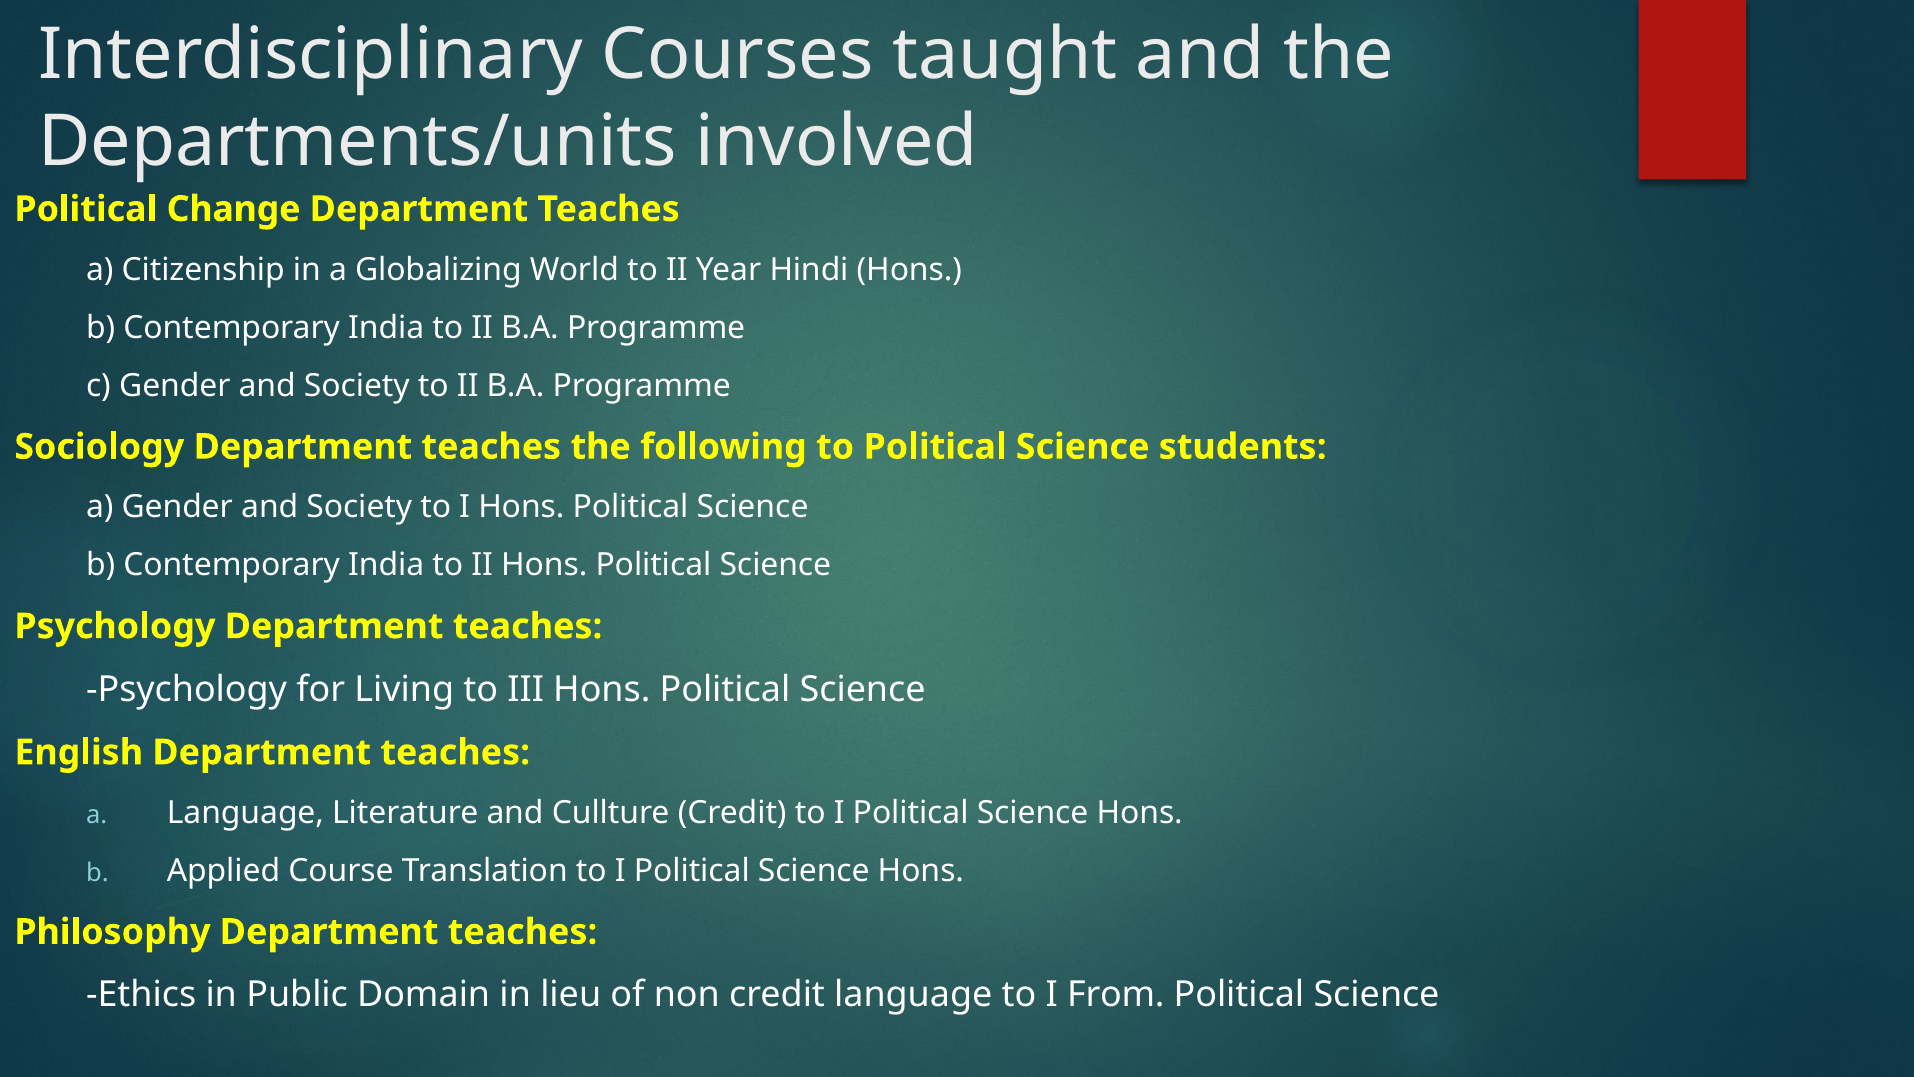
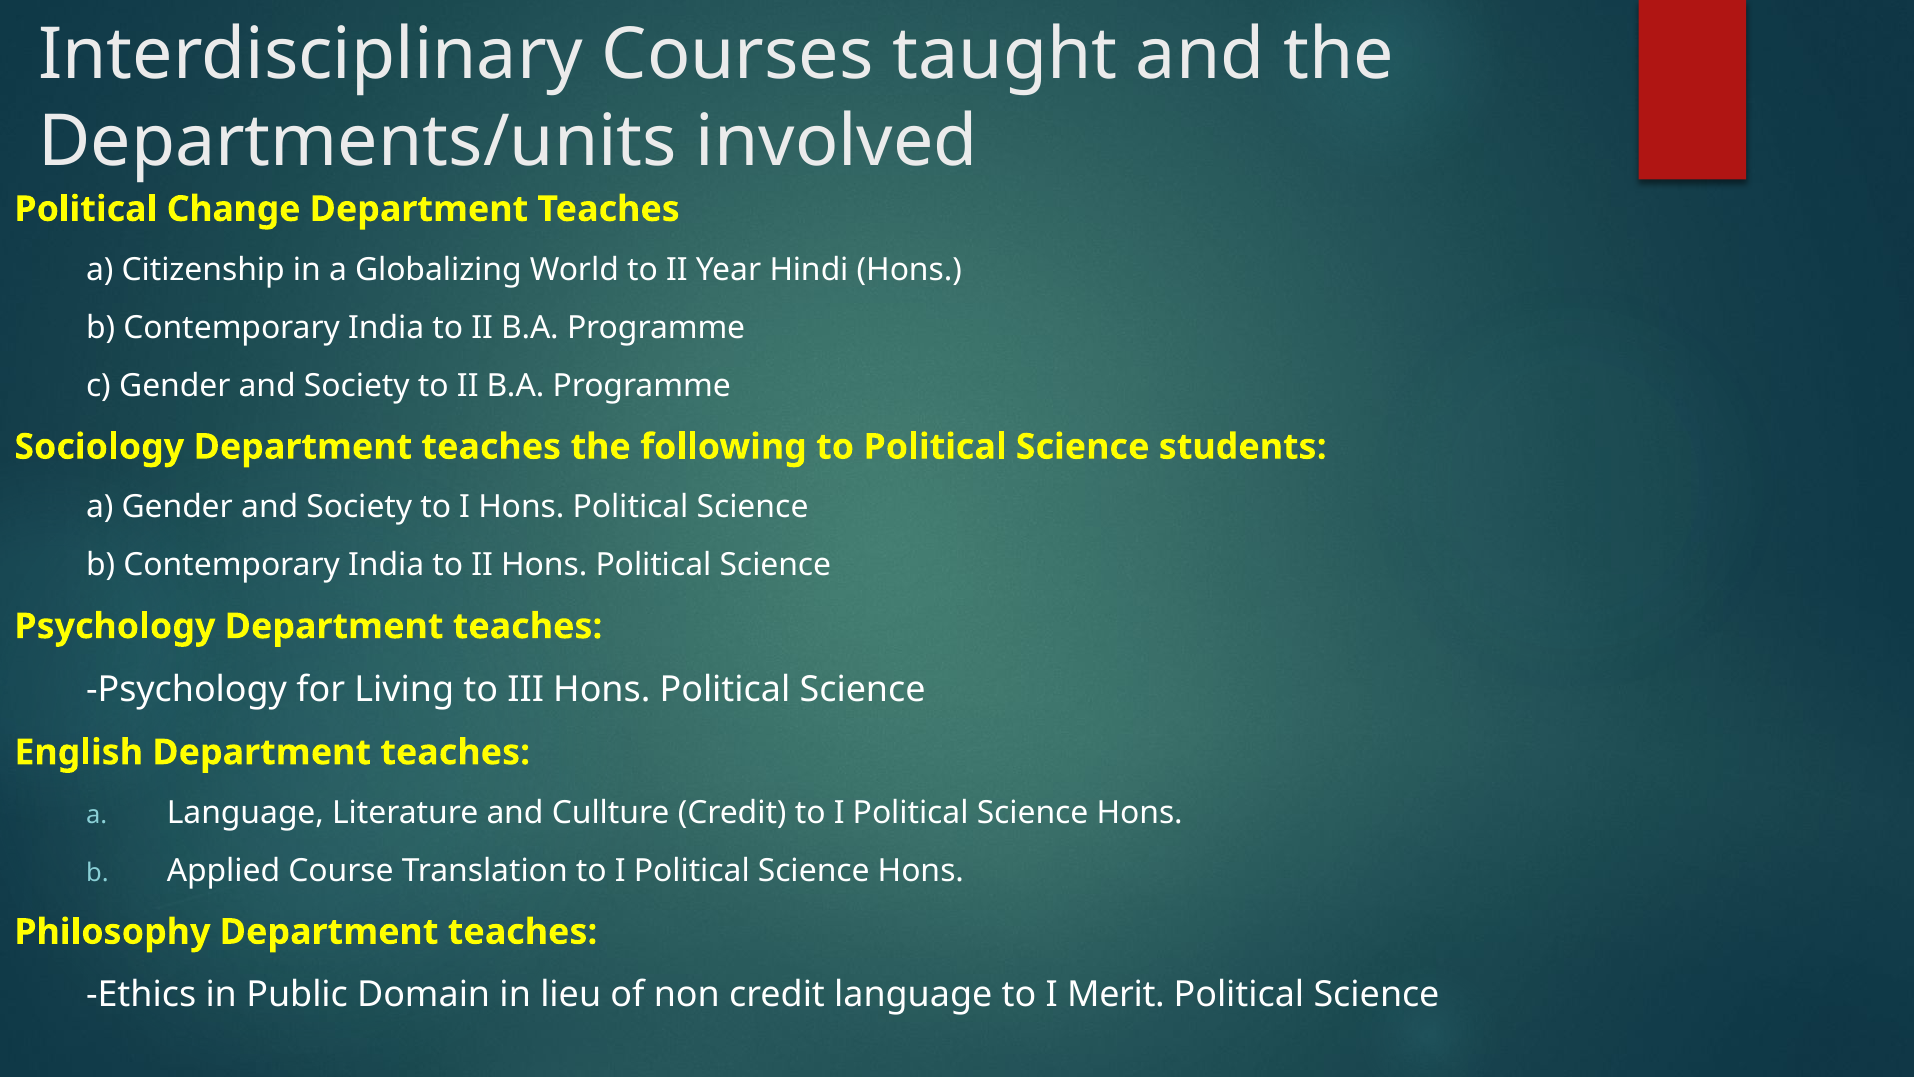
From: From -> Merit (1116, 995)
